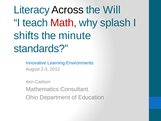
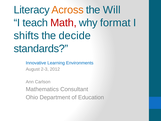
Across colour: black -> orange (68, 10)
splash: splash -> format (115, 23)
minute: minute -> decide (75, 36)
